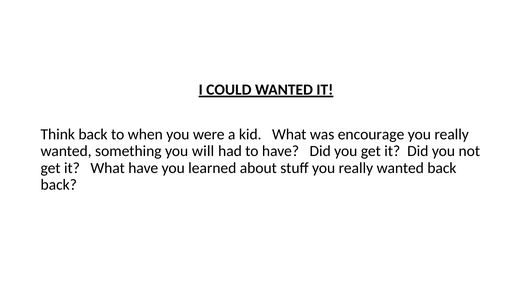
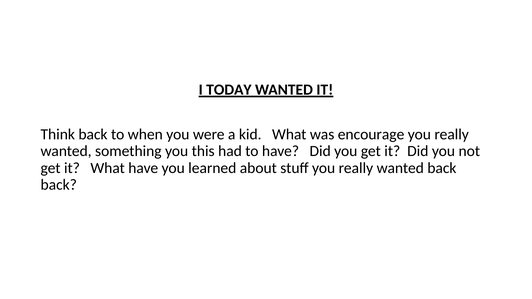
COULD: COULD -> TODAY (229, 90)
will: will -> this (203, 151)
